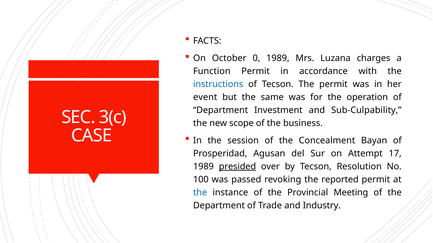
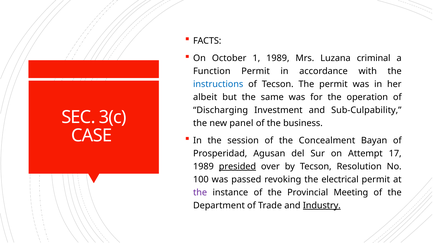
0: 0 -> 1 (256, 58)
charges: charges -> criminal (374, 58)
event: event -> albeit (205, 97)
Department: Department -> Discharging (221, 110)
scope: scope -> panel (241, 123)
reported: reported -> electrical (340, 180)
the colour: blue -> purple (200, 193)
Industry underline: none -> present (322, 206)
